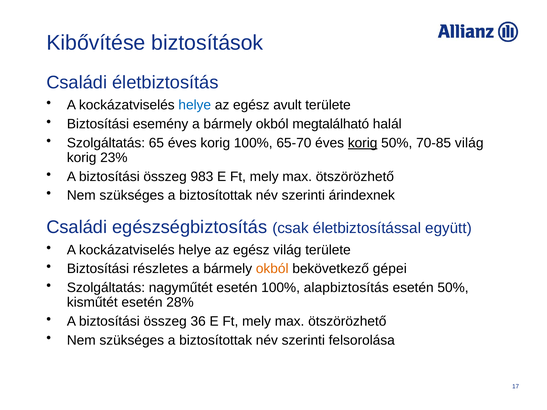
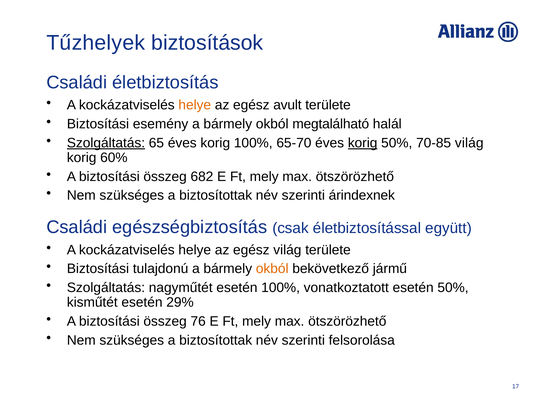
Kibővítése: Kibővítése -> Tűzhelyek (96, 43)
helye colour: blue -> orange (195, 105)
Szolgáltatás underline: none -> present (106, 143)
23%: 23% -> 60% (114, 158)
983: 983 -> 682 (202, 177)
részletes: részletes -> tulajdonú (161, 269)
gépei: gépei -> jármű (390, 269)
alapbiztosítás: alapbiztosítás -> vonatkoztatott (346, 288)
28%: 28% -> 29% (180, 303)
36: 36 -> 76 (198, 321)
